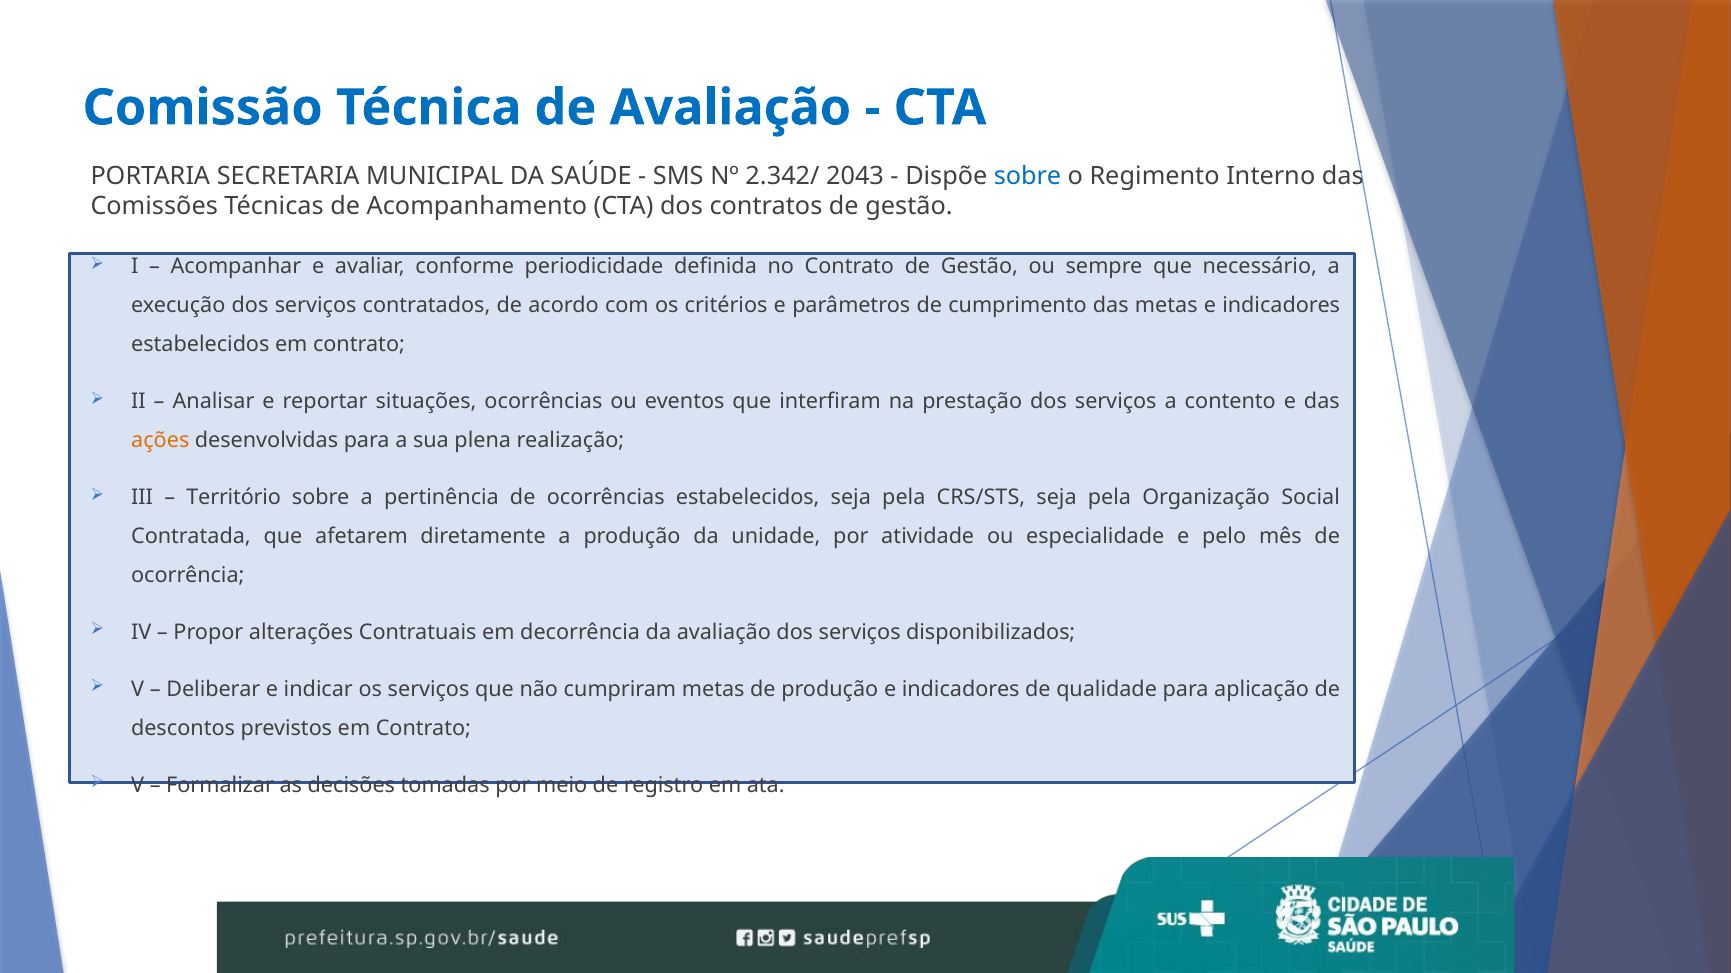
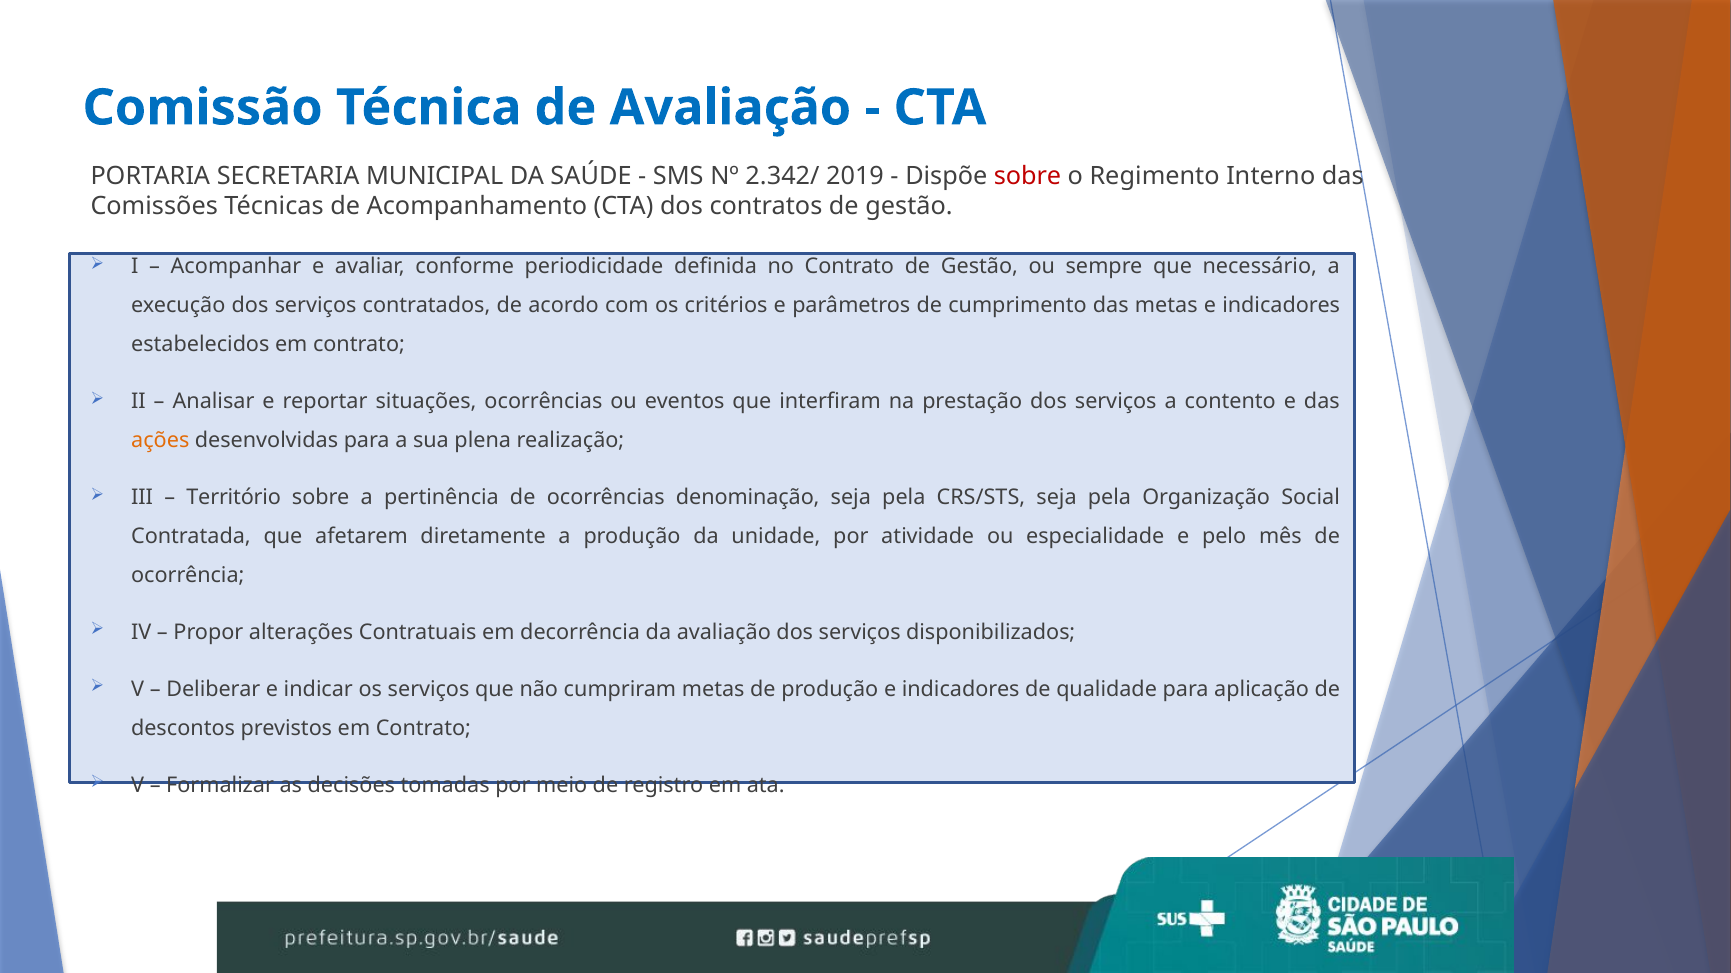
2043: 2043 -> 2019 (855, 176)
sobre colour: blue -> red (1028, 176)
ocorrências estabelecidos: estabelecidos -> denominação (748, 498)
